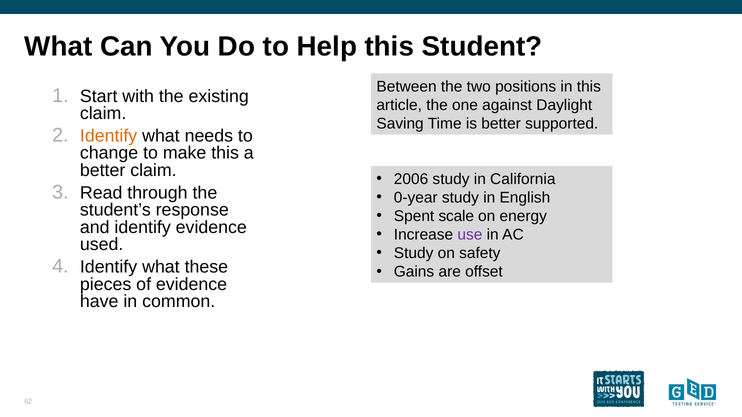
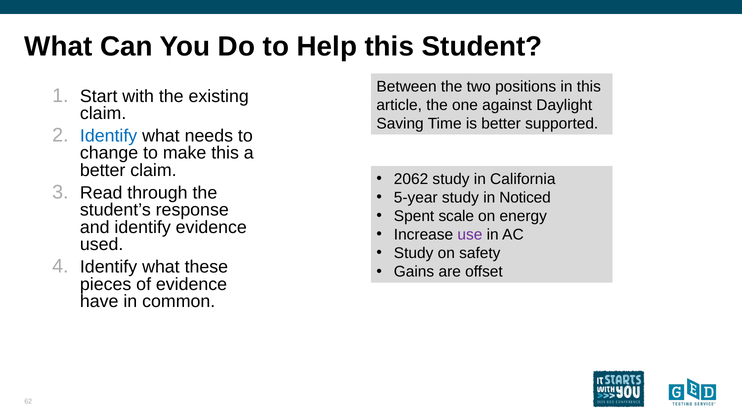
Identify colour: orange -> blue (109, 136)
2006: 2006 -> 2062 (411, 179)
0-year: 0-year -> 5-year (416, 198)
English: English -> Noticed (525, 198)
